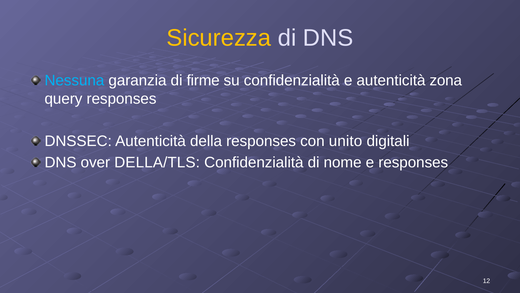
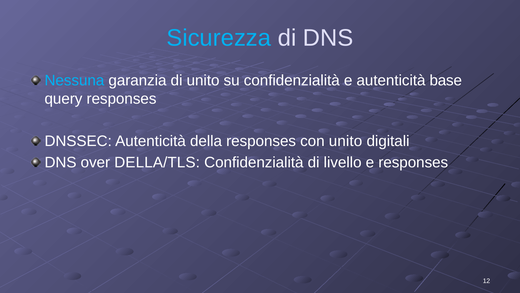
Sicurezza colour: yellow -> light blue (219, 38)
di firme: firme -> unito (203, 80)
zona: zona -> base (446, 80)
nome: nome -> livello (343, 162)
